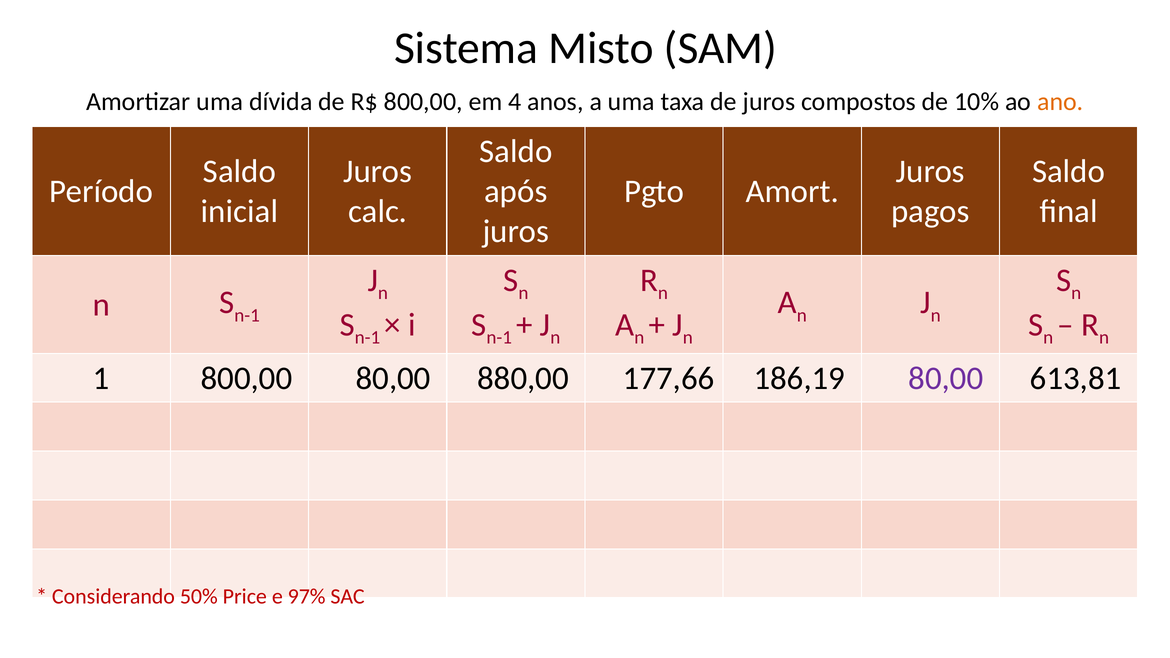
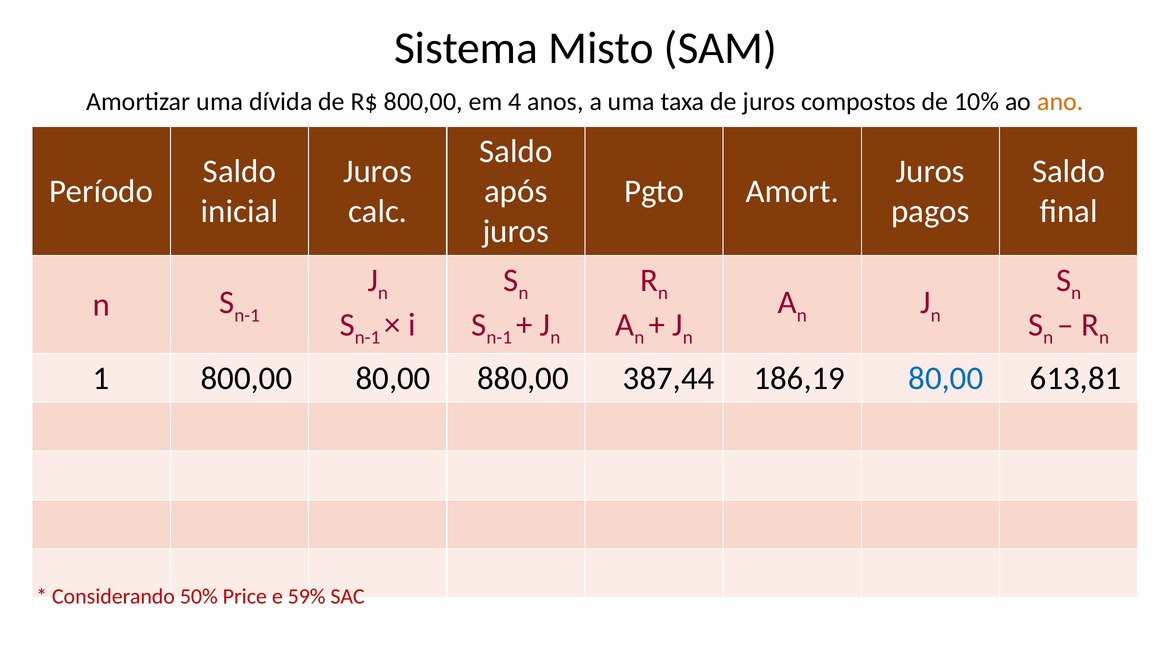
177,66: 177,66 -> 387,44 (669, 379)
80,00 colour: purple -> blue (946, 379)
97%: 97% -> 59% (307, 597)
